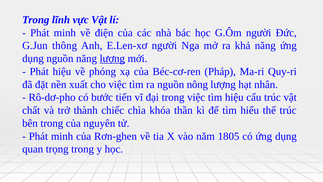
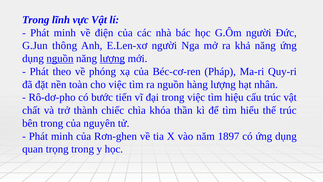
nguồn underline: none -> present (60, 59)
Phát hiệu: hiệu -> theo (62, 71)
xuất: xuất -> toàn (78, 84)
nông: nông -> hàng (197, 84)
1805: 1805 -> 1897 (229, 136)
